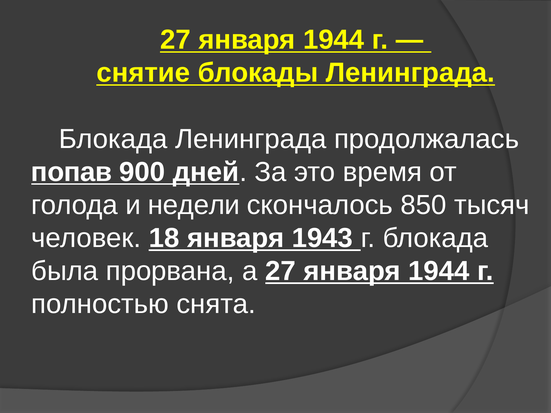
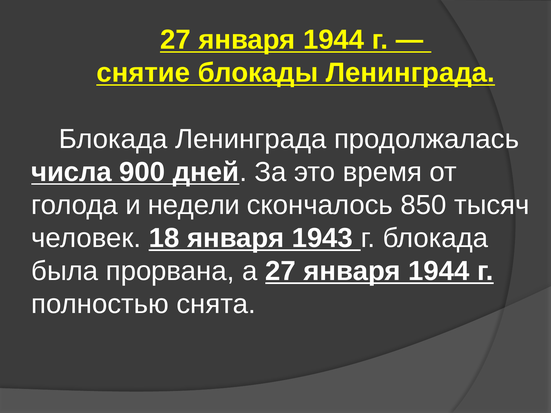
попав: попав -> числа (72, 172)
